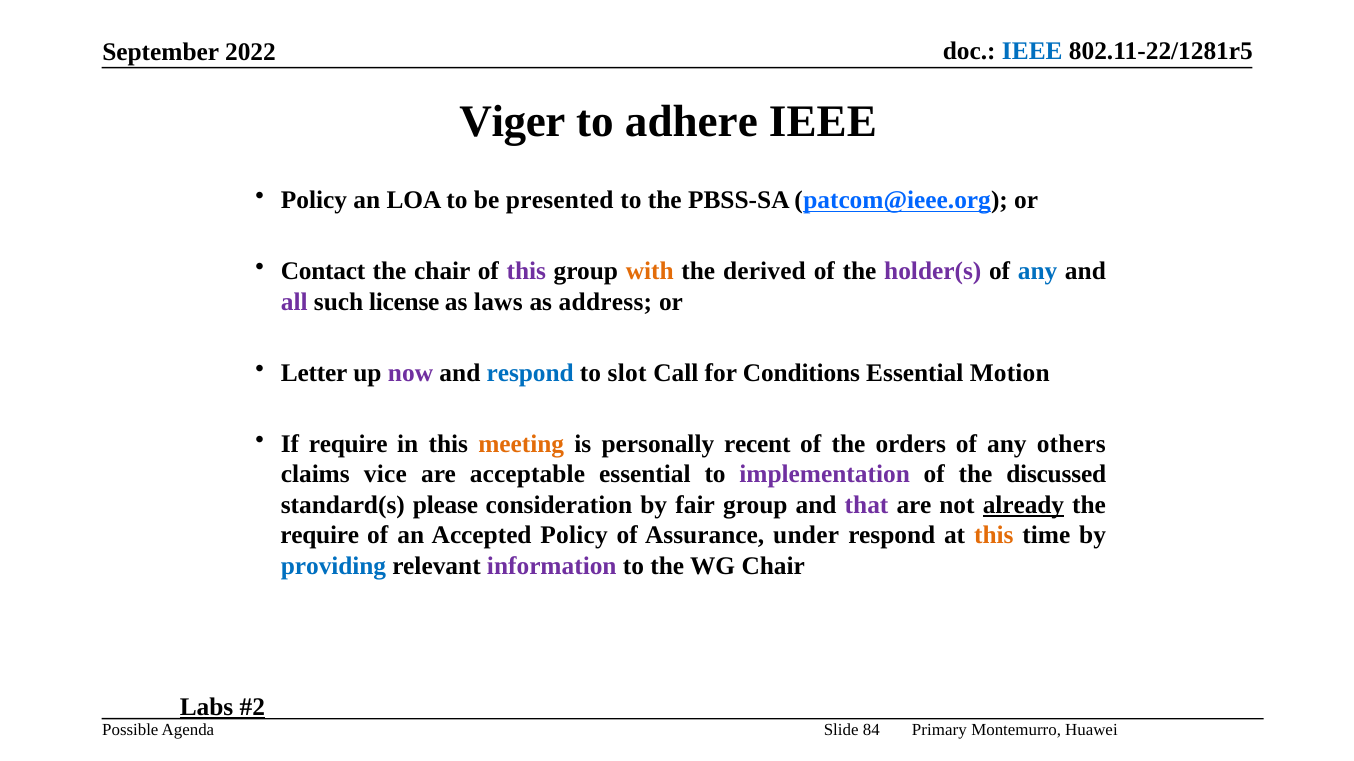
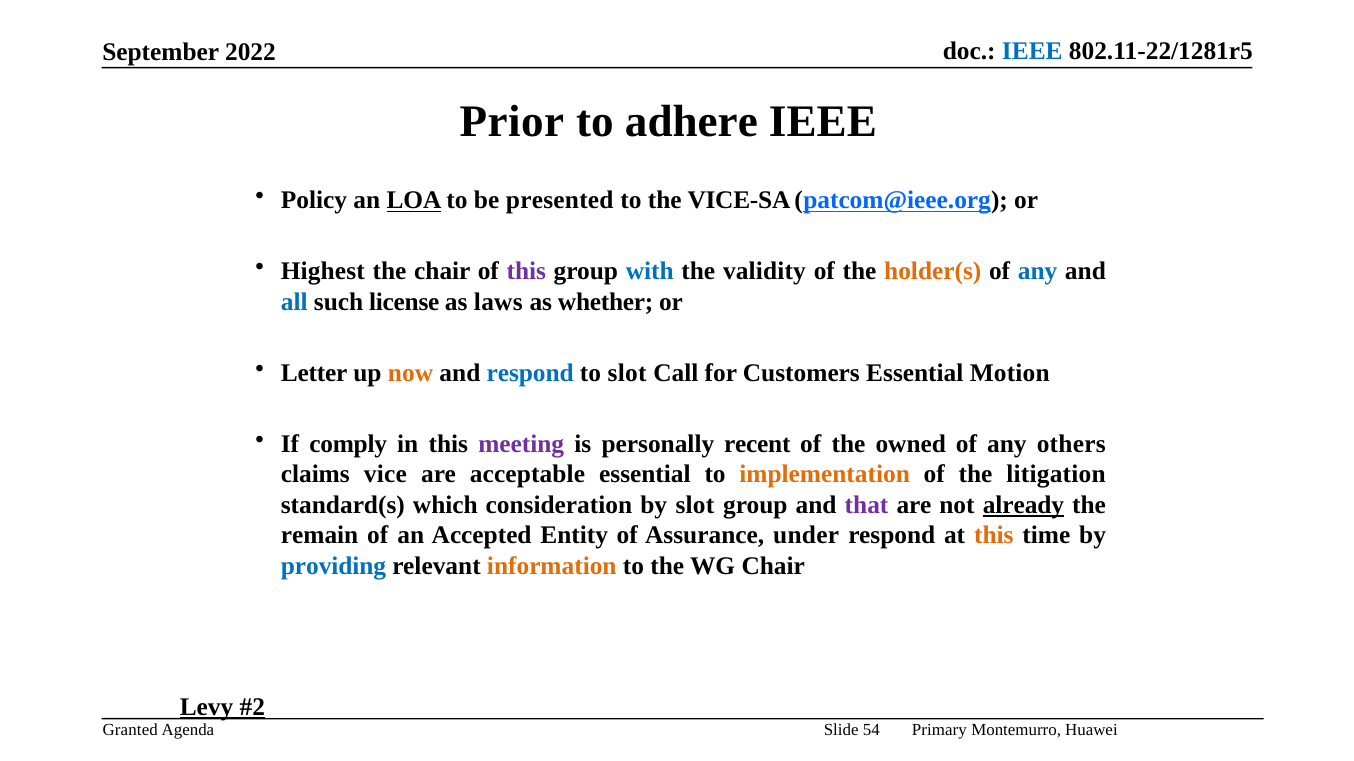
Viger: Viger -> Prior (512, 122)
LOA underline: none -> present (414, 201)
PBSS-SA: PBSS-SA -> VICE-SA (739, 201)
Contact: Contact -> Highest (323, 272)
with colour: orange -> blue (650, 272)
derived: derived -> validity (764, 272)
holder(s colour: purple -> orange (933, 272)
all colour: purple -> blue (294, 302)
address: address -> whether (606, 302)
now colour: purple -> orange (411, 373)
Conditions: Conditions -> Customers (801, 373)
If require: require -> comply (348, 444)
meeting colour: orange -> purple (521, 444)
orders: orders -> owned (911, 444)
implementation colour: purple -> orange (825, 475)
discussed: discussed -> litigation (1056, 475)
please: please -> which (445, 505)
by fair: fair -> slot (695, 505)
require: require -> remain (320, 536)
Accepted Policy: Policy -> Entity (574, 536)
information colour: purple -> orange (552, 566)
Labs: Labs -> Levy (207, 707)
Possible: Possible -> Granted (130, 730)
84: 84 -> 54 (871, 730)
